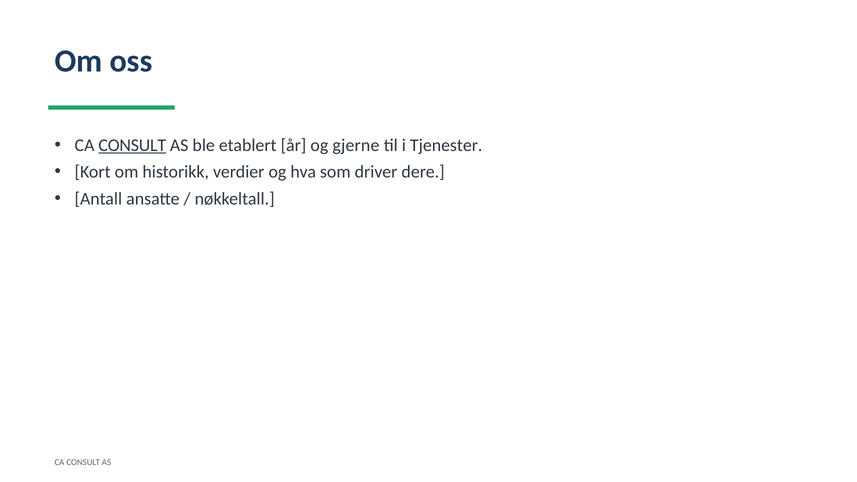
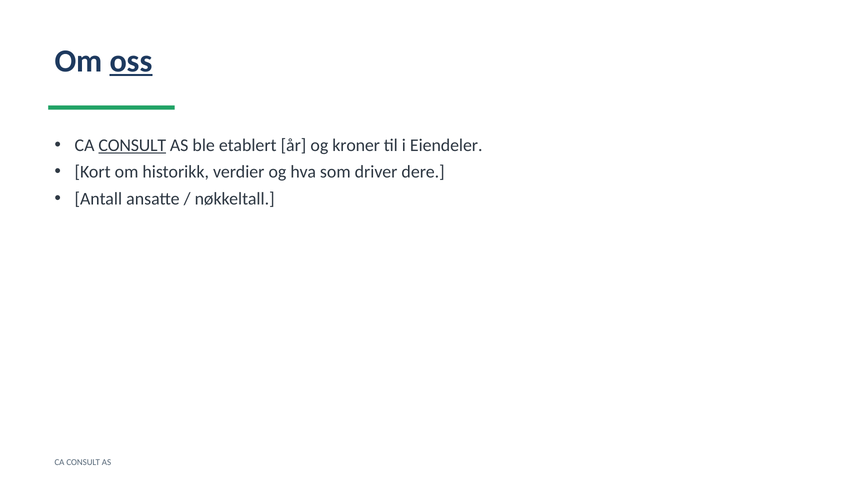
oss underline: none -> present (131, 61)
gjerne: gjerne -> kroner (356, 145)
Tjenester: Tjenester -> Eiendeler (446, 145)
